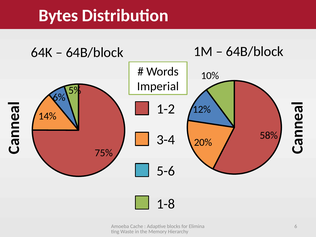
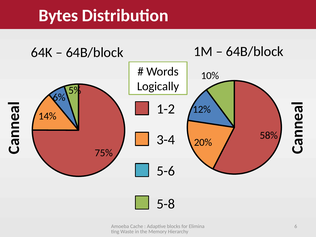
Imperial: Imperial -> Logically (158, 86)
1-8: 1-8 -> 5-8 (166, 204)
